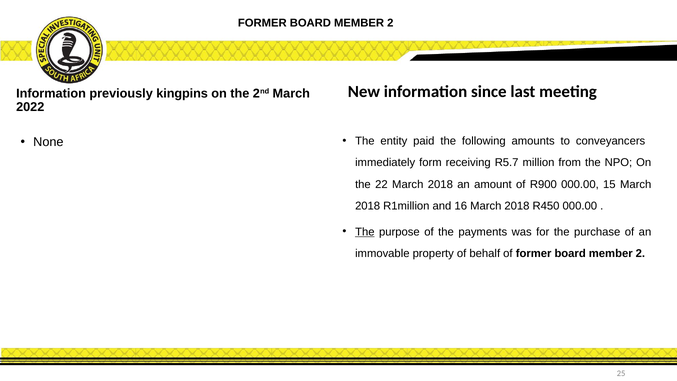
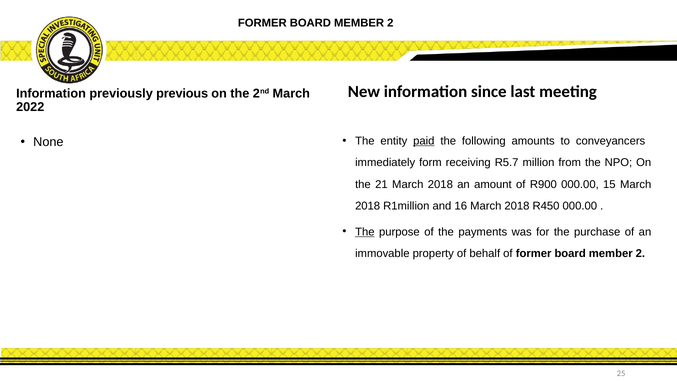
kingpins: kingpins -> previous (182, 94)
paid underline: none -> present (424, 141)
22: 22 -> 21 (381, 184)
